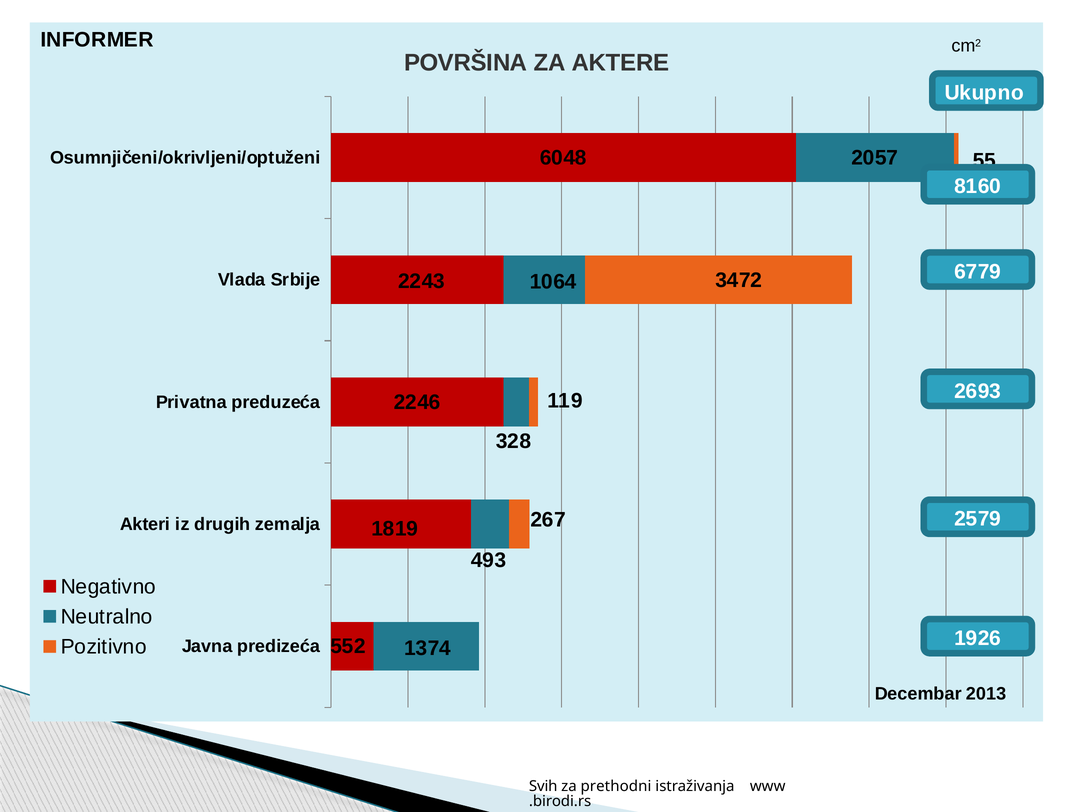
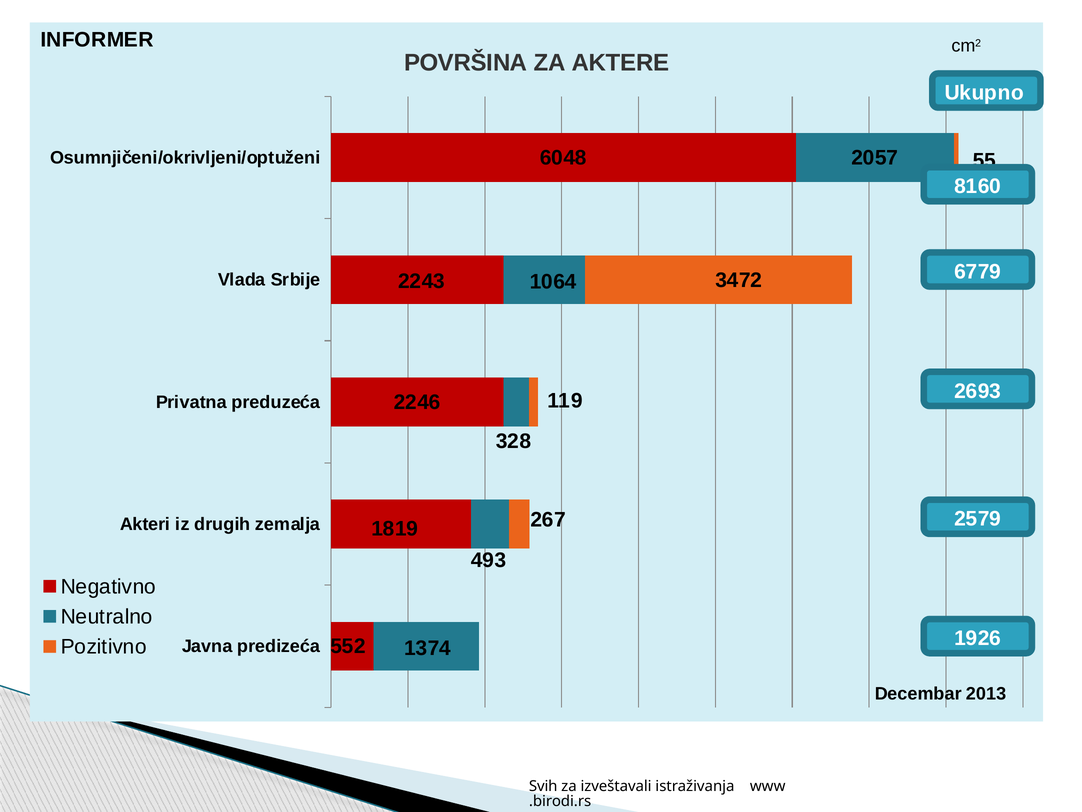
prethodni: prethodni -> izveštavali (616, 786)
